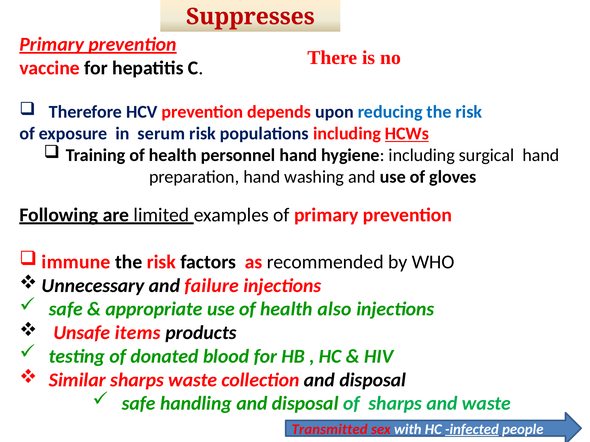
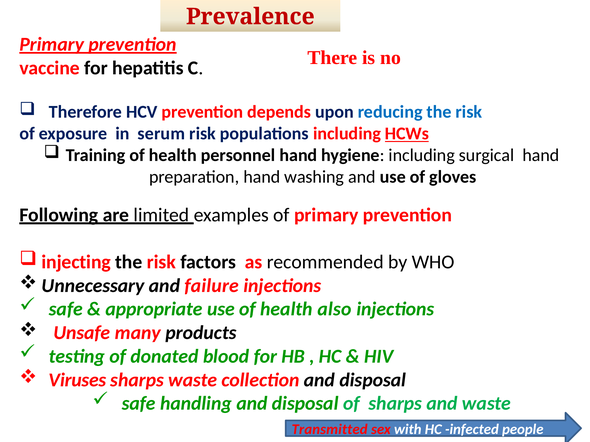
Suppresses: Suppresses -> Prevalence (250, 17)
immune: immune -> injecting (76, 262)
items: items -> many (138, 333)
Similar: Similar -> Viruses (78, 380)
infected underline: present -> none (472, 430)
